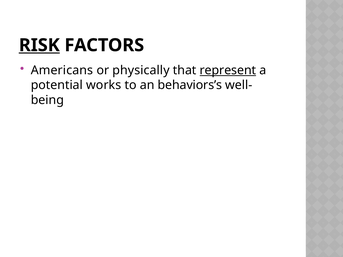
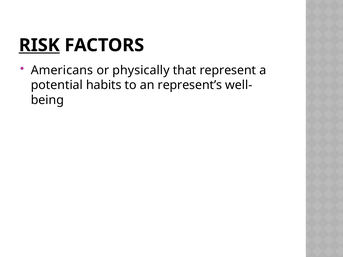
represent underline: present -> none (228, 70)
works: works -> habits (104, 85)
behaviors’s: behaviors’s -> represent’s (190, 85)
